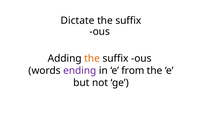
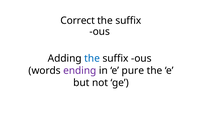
Dictate: Dictate -> Correct (78, 21)
the colour: orange -> blue (92, 58)
from: from -> pure (133, 70)
